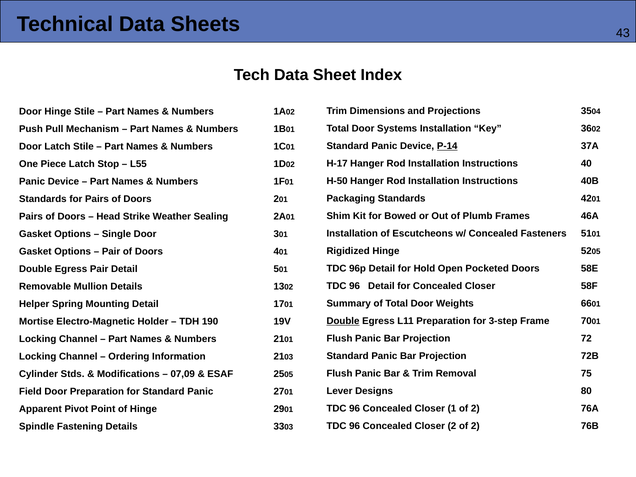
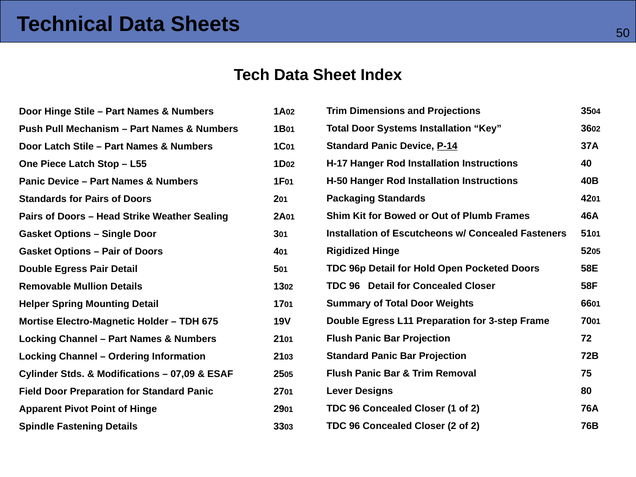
43: 43 -> 50 (623, 33)
Double underline: present -> none (343, 321)
190: 190 -> 675 (210, 321)
